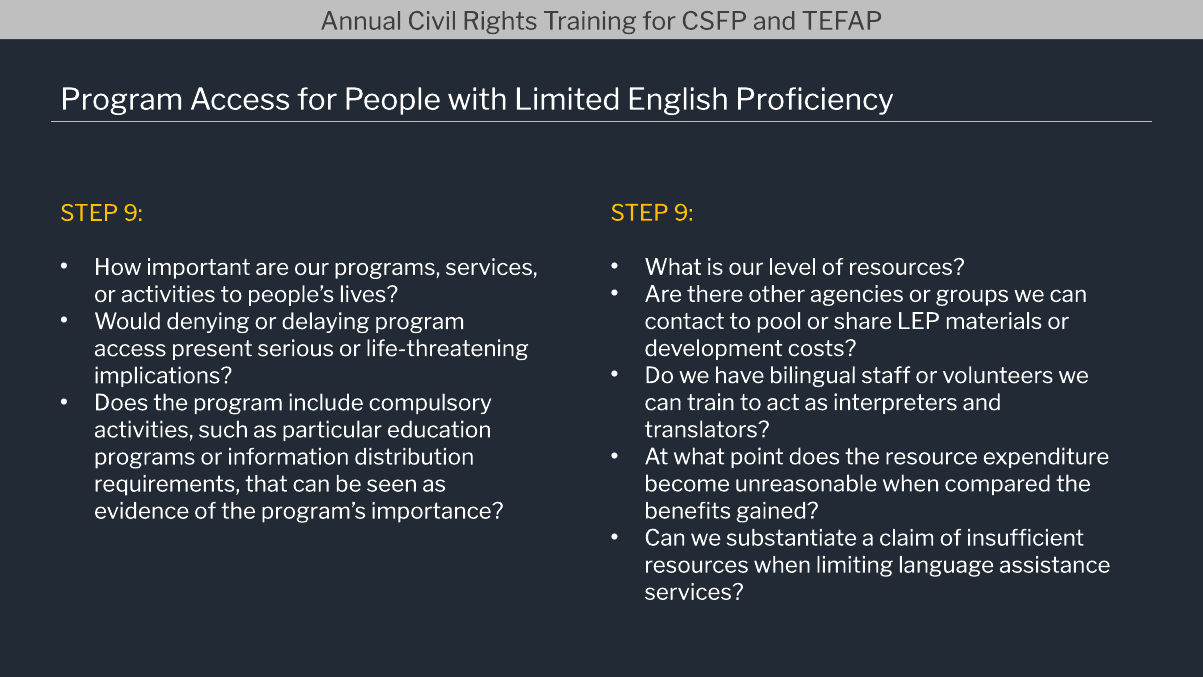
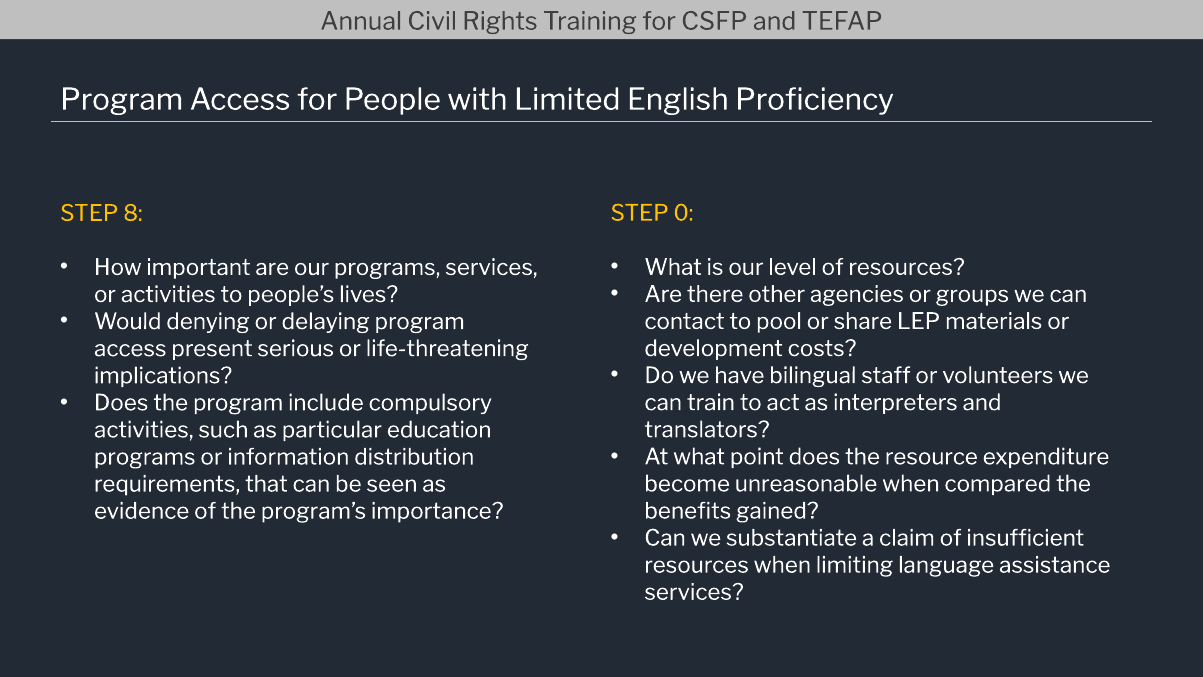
9: 9 -> 0 (683, 213)
9: 9 -> 8 (133, 213)
